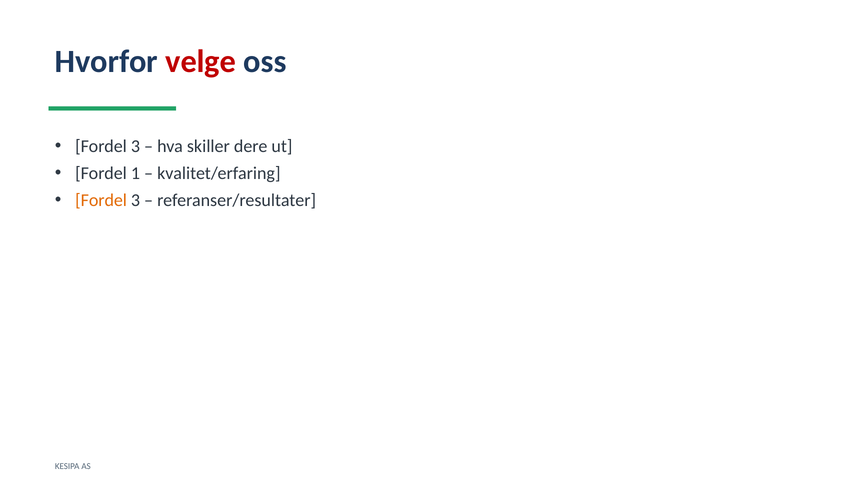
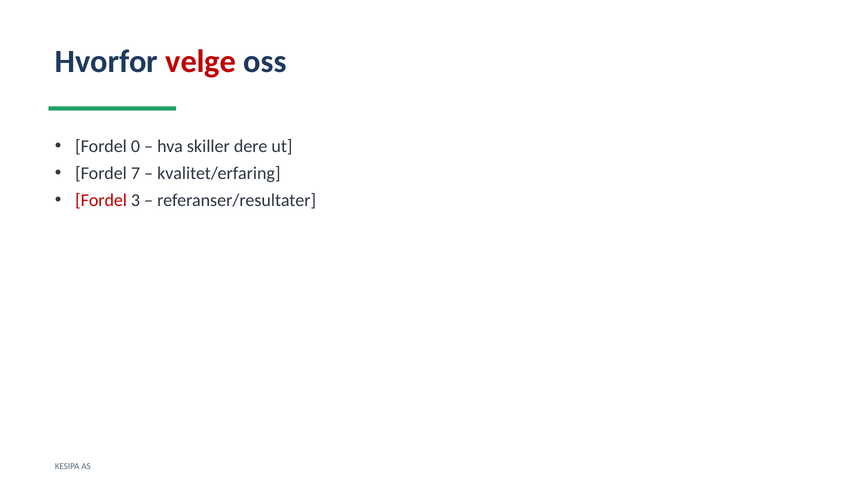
3: 3 -> 0 (135, 146)
1: 1 -> 7 (135, 173)
Fordel colour: orange -> red (101, 200)
